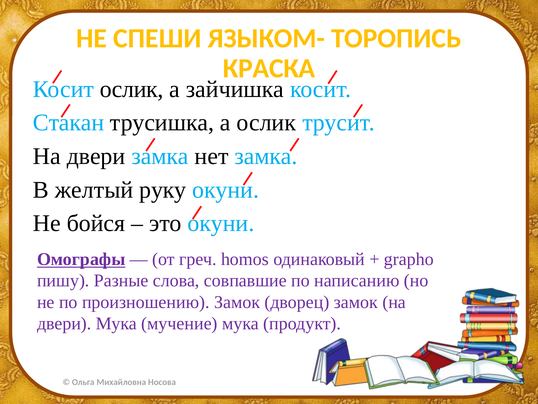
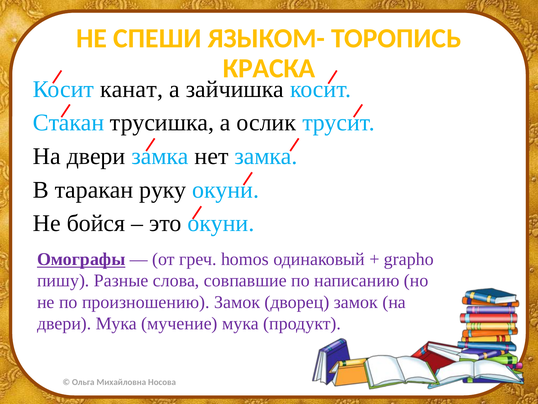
Косит ослик: ослик -> канат (132, 89)
желтый: желтый -> таракан (94, 190)
